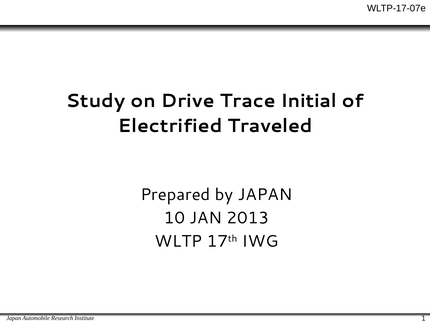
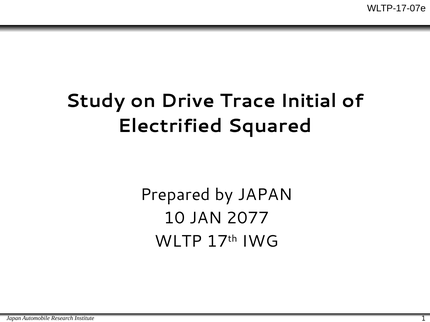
Traveled: Traveled -> Squared (270, 126)
2013: 2013 -> 2077 (248, 218)
